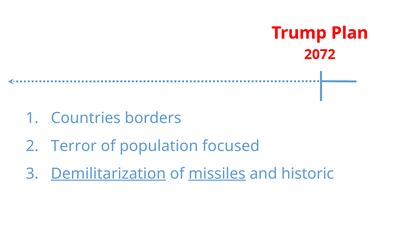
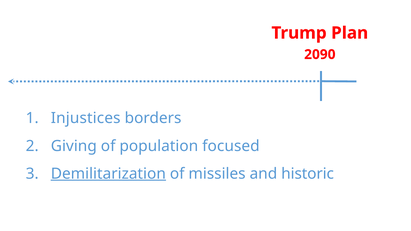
2072: 2072 -> 2090 (320, 55)
Countries: Countries -> Injustices (86, 118)
Terror: Terror -> Giving (74, 146)
missiles underline: present -> none (217, 174)
